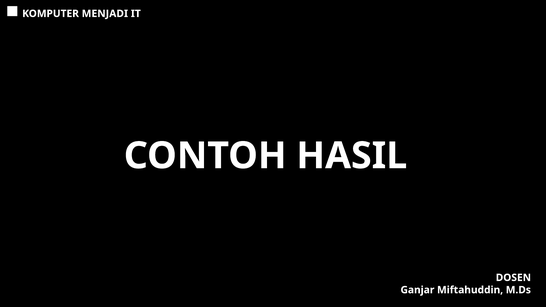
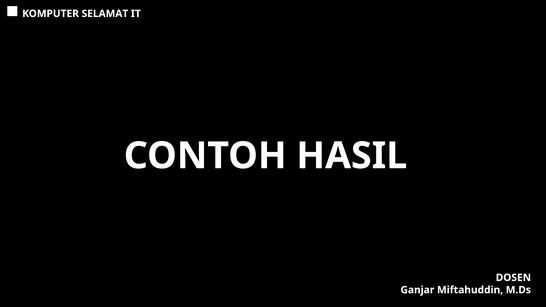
MENJADI: MENJADI -> SELAMAT (105, 14)
